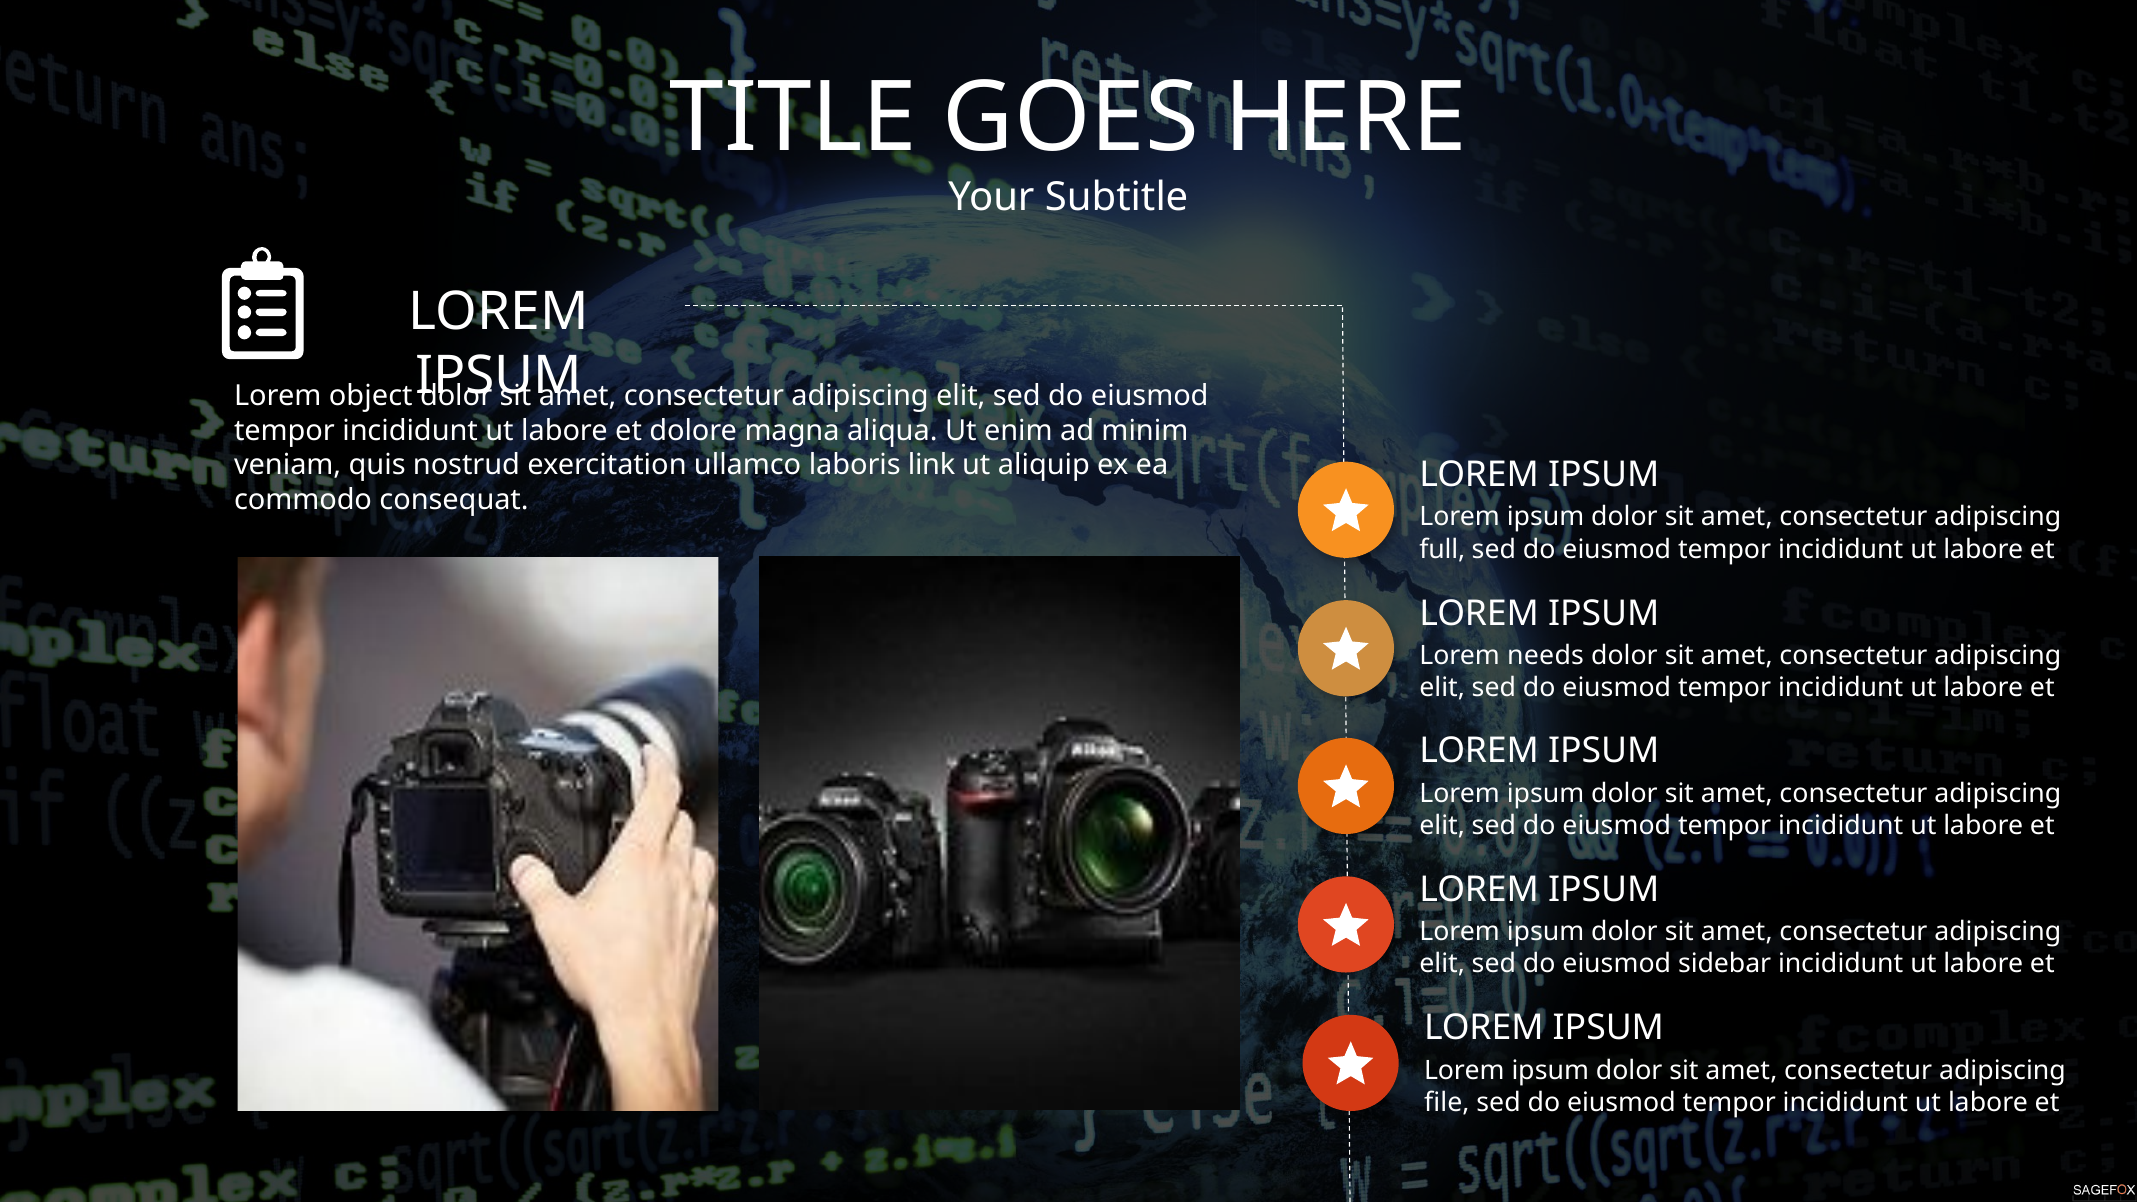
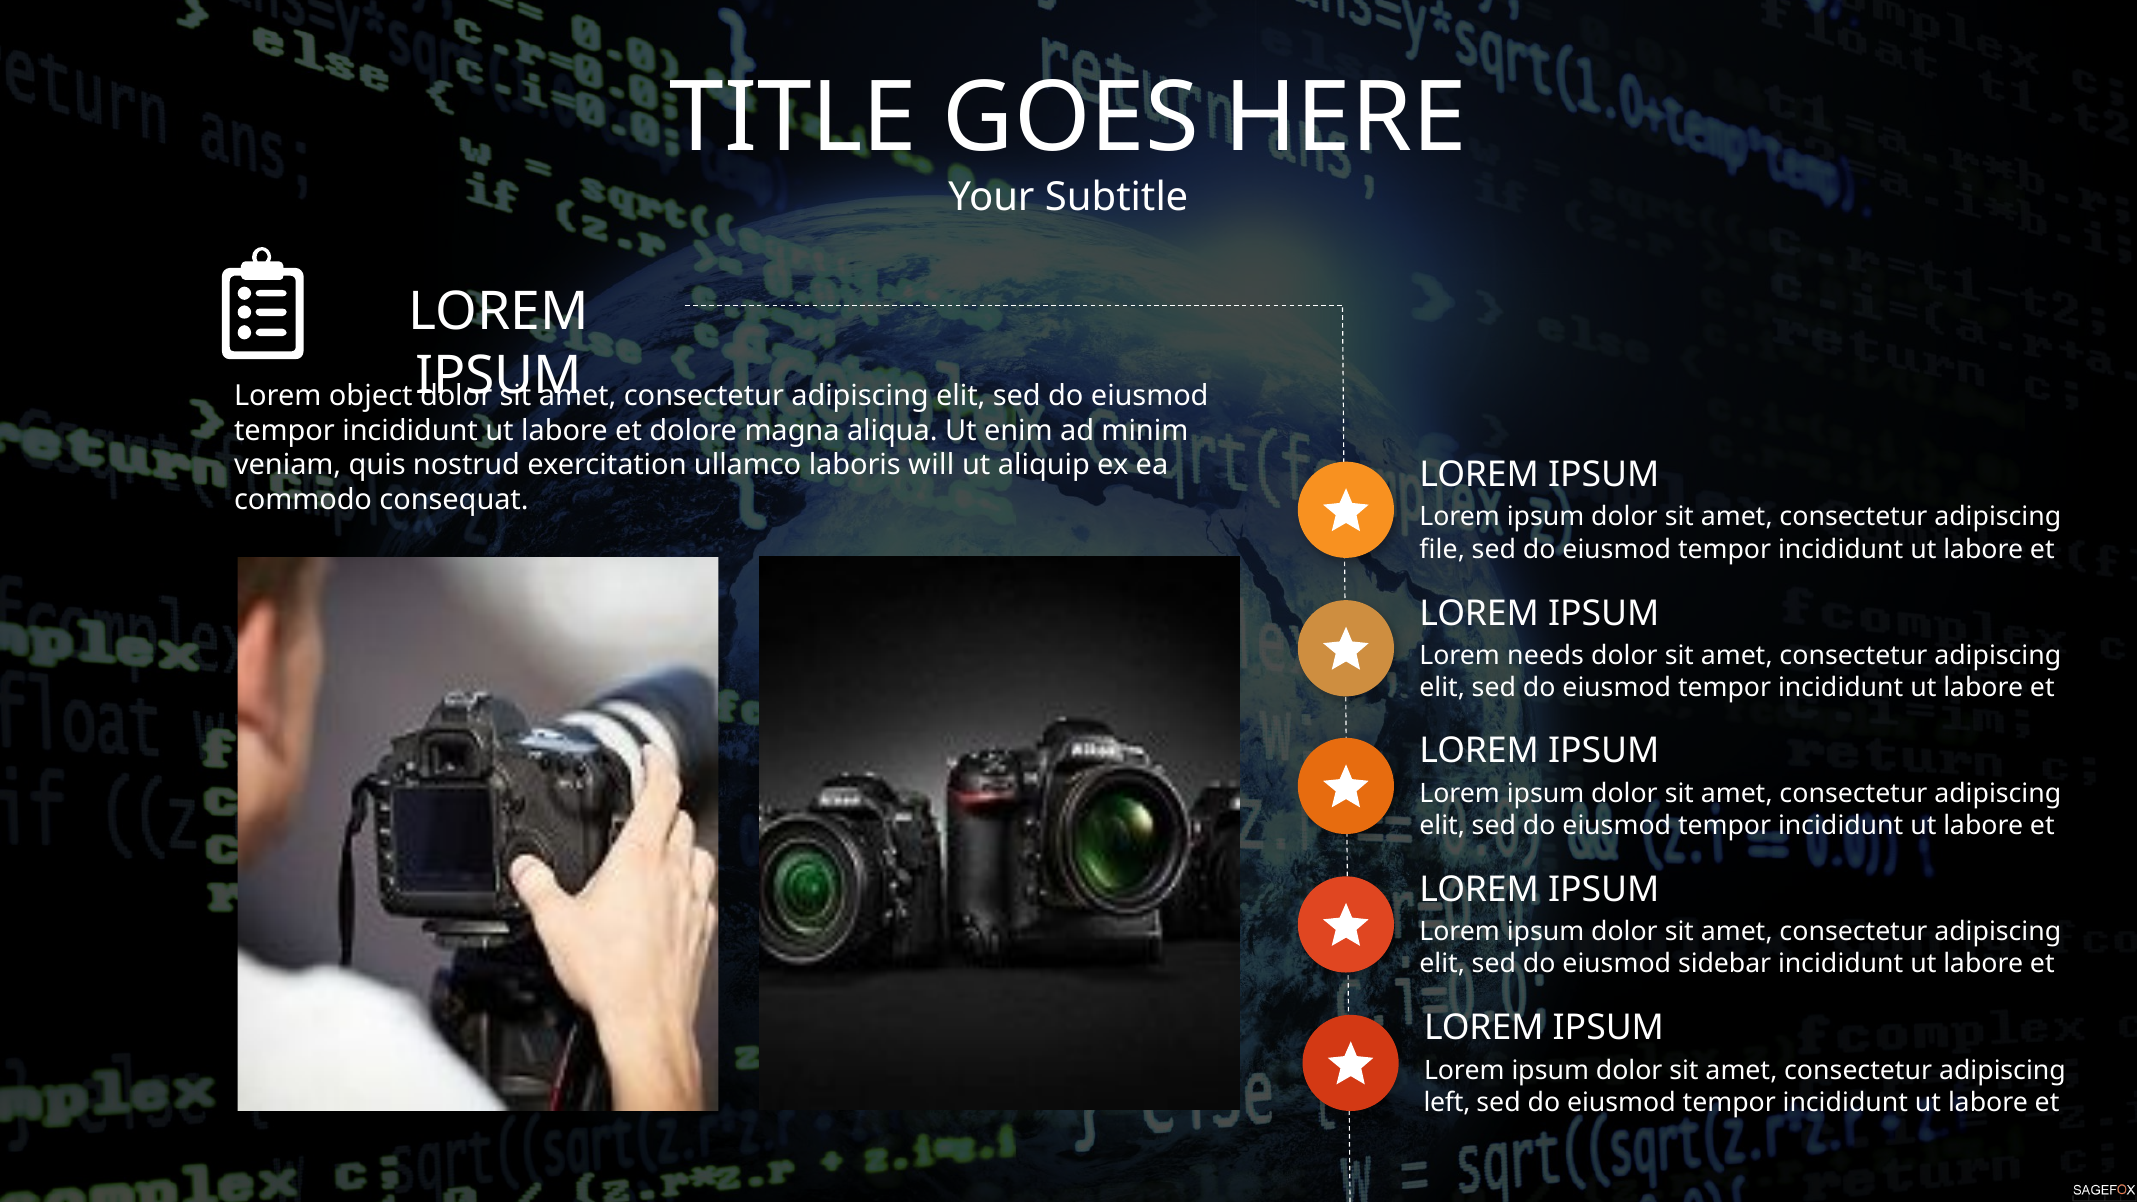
link: link -> will (931, 465)
full: full -> file (1442, 549)
file: file -> left (1447, 1102)
